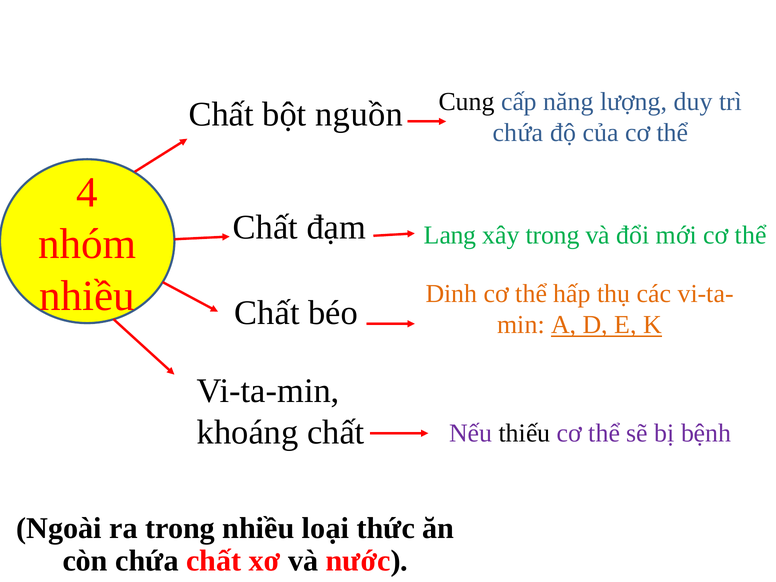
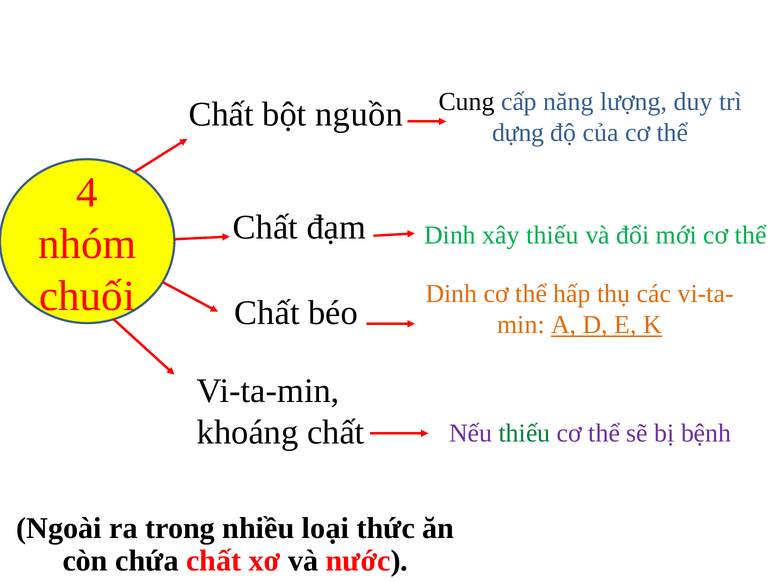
chứa: chứa -> dựng (518, 133)
Lang: Lang -> Dinh (450, 235)
xây trong: trong -> thiếu (552, 235)
nhiều: nhiều -> chuối (87, 296)
thiếu colour: black -> green (525, 433)
